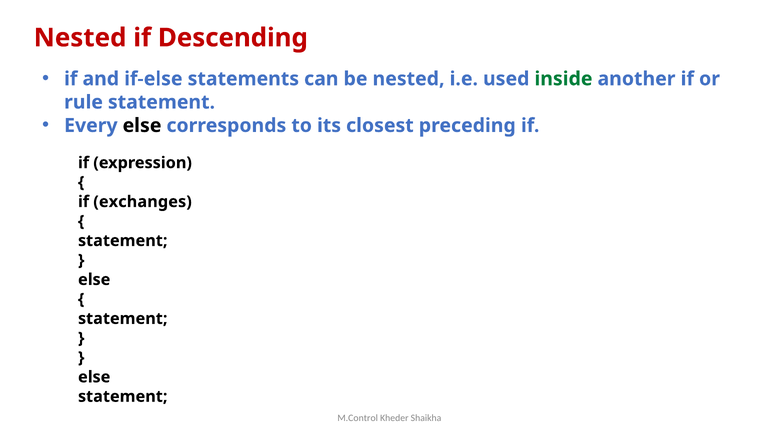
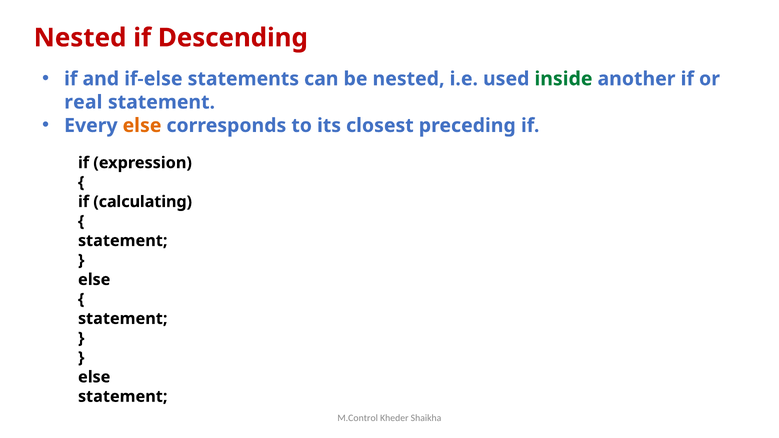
rule: rule -> real (83, 102)
else colour: black -> orange (142, 126)
exchanges: exchanges -> calculating (143, 202)
